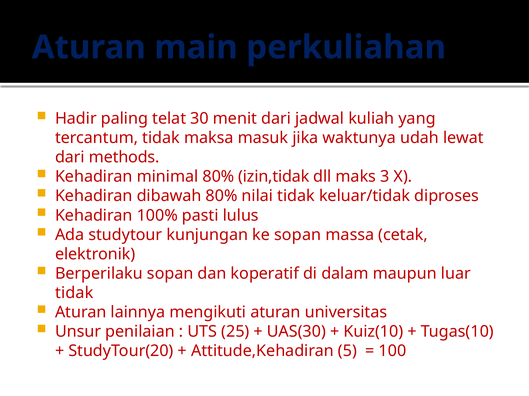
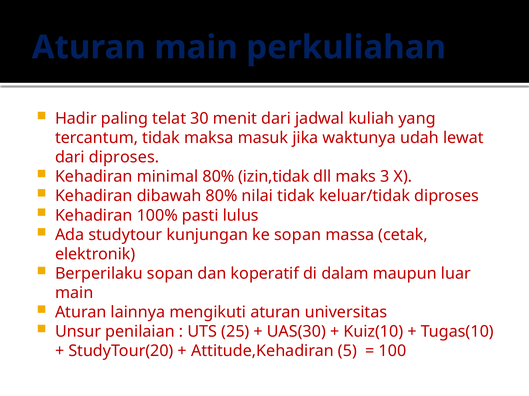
dari methods: methods -> diproses (124, 158)
tidak: tidak -> main (74, 293)
